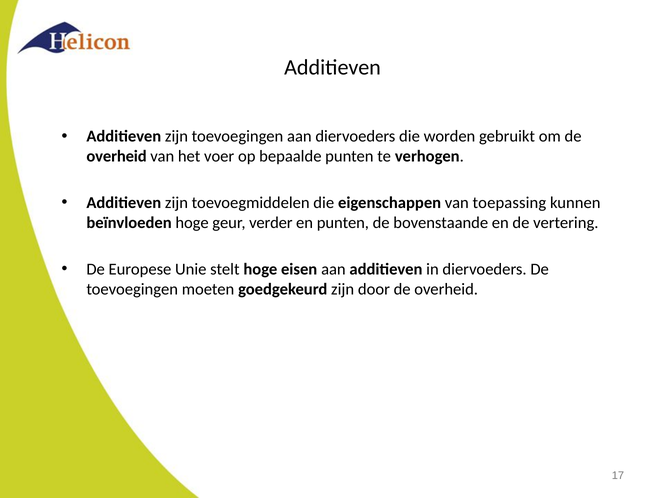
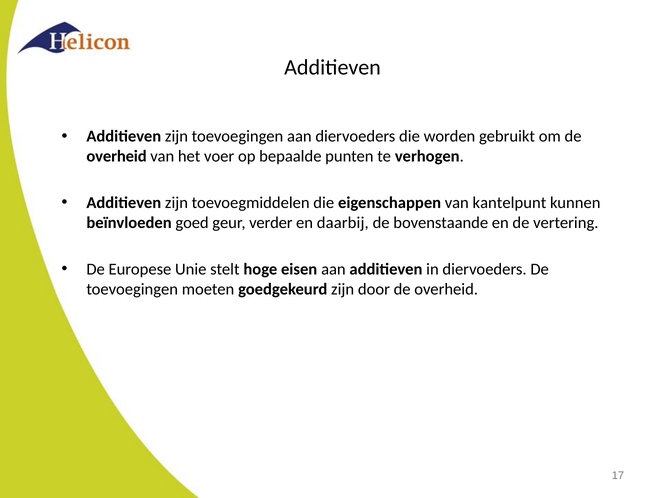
toepassing: toepassing -> kantelpunt (509, 203)
beïnvloeden hoge: hoge -> goed (192, 223)
en punten: punten -> daarbij (343, 223)
